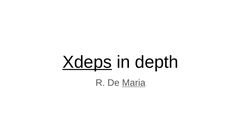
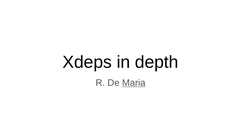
Xdeps underline: present -> none (87, 62)
